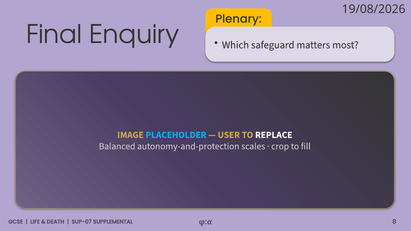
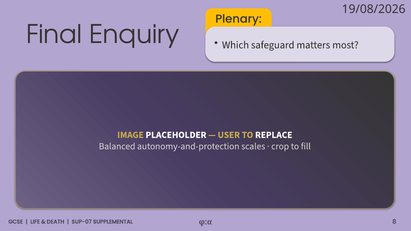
PLACEHOLDER colour: light blue -> white (176, 135)
